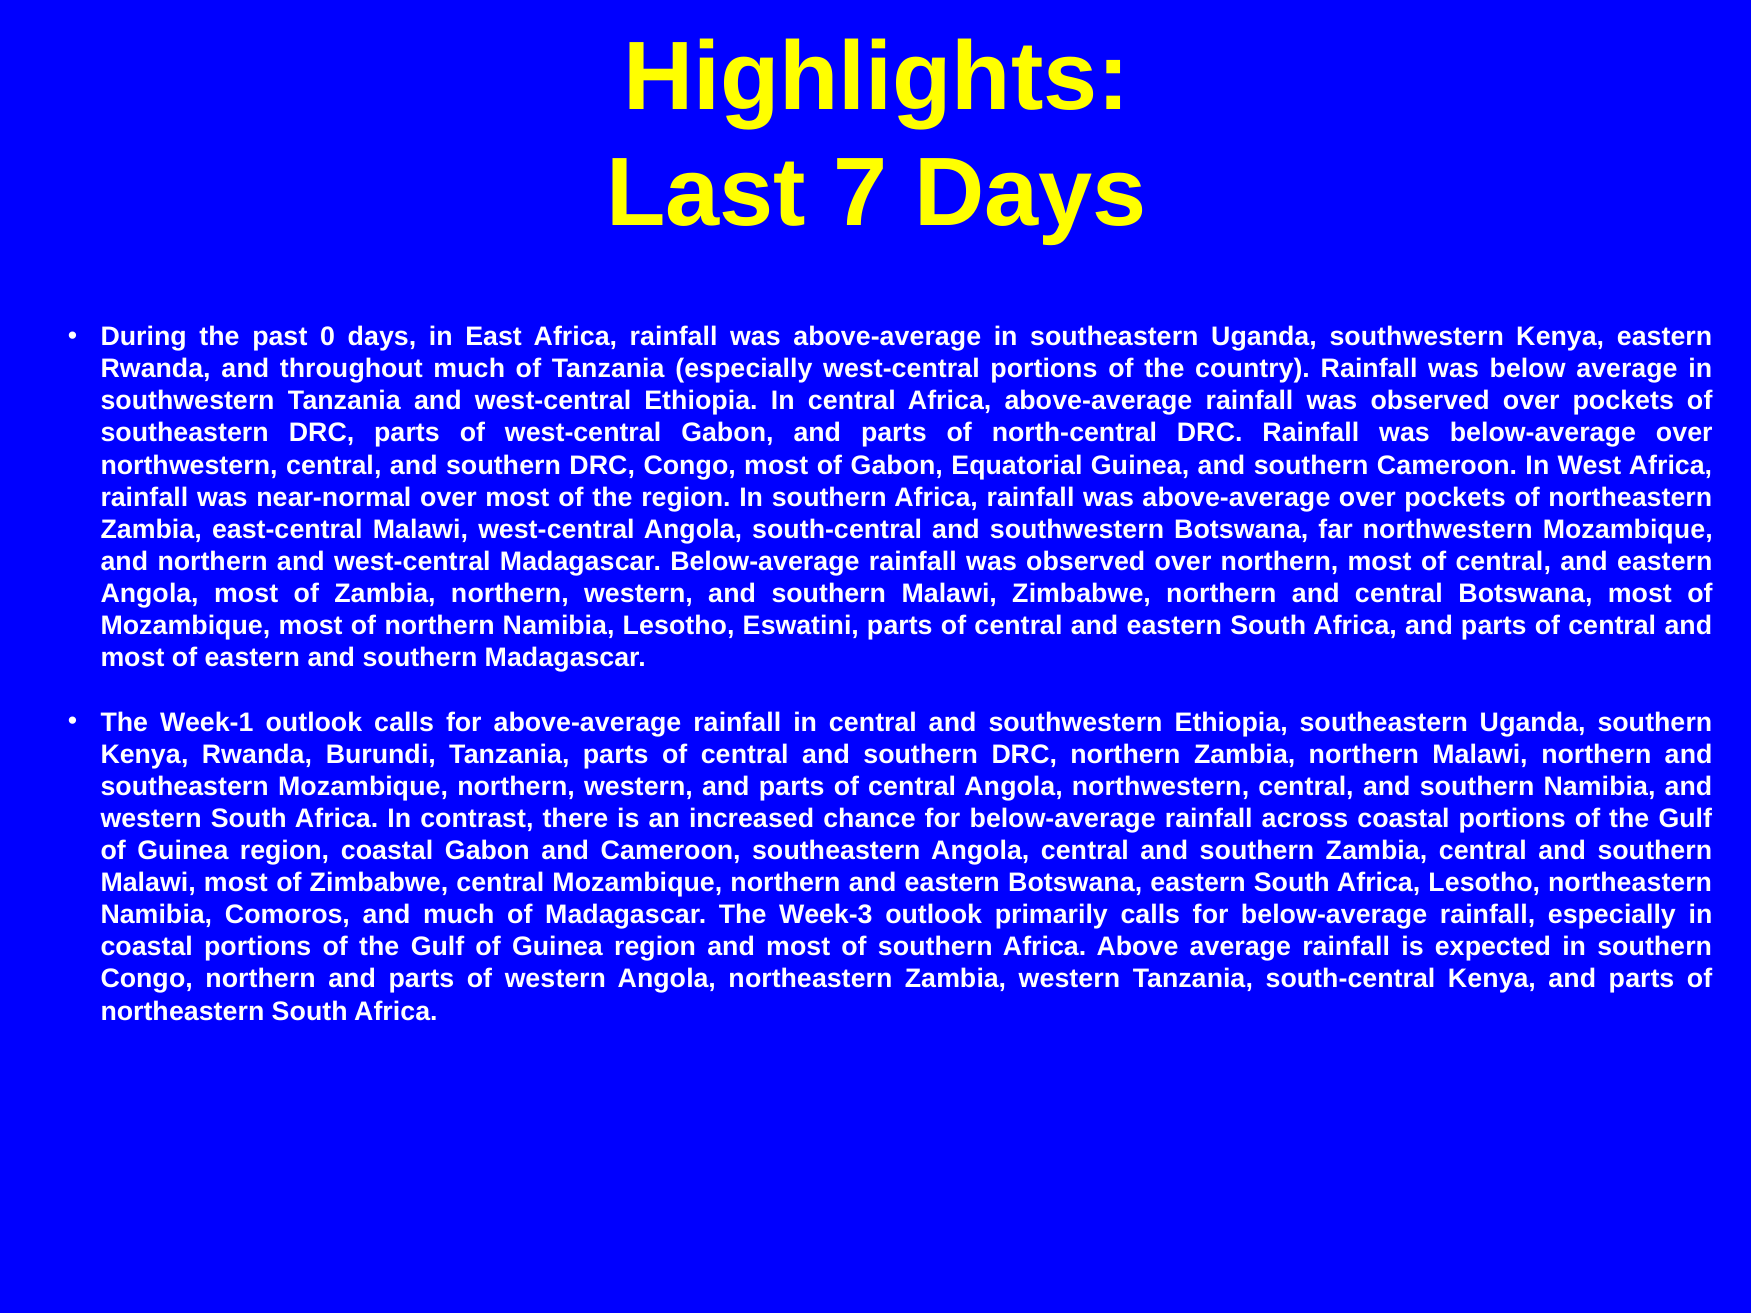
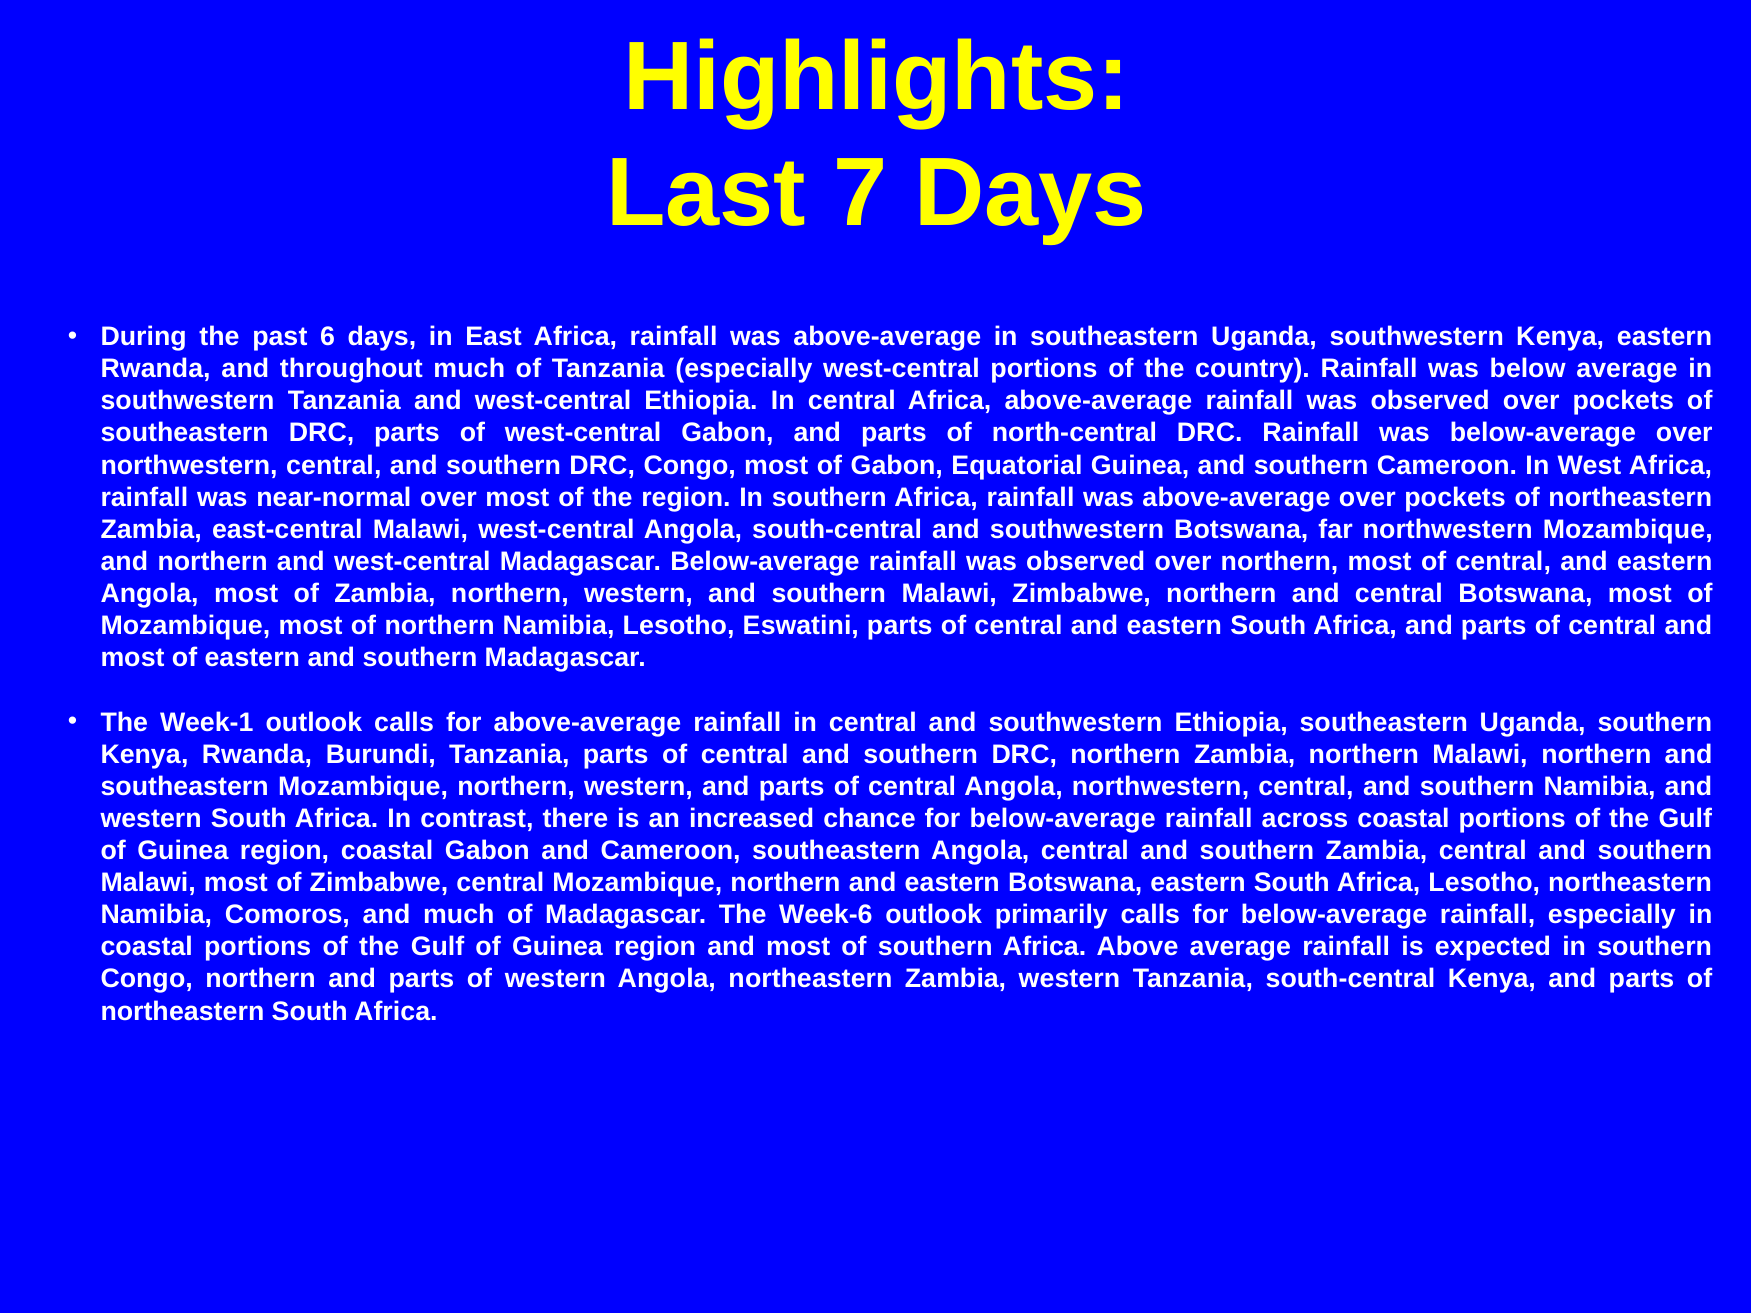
0: 0 -> 6 (328, 337)
Week-3: Week-3 -> Week-6 (826, 915)
